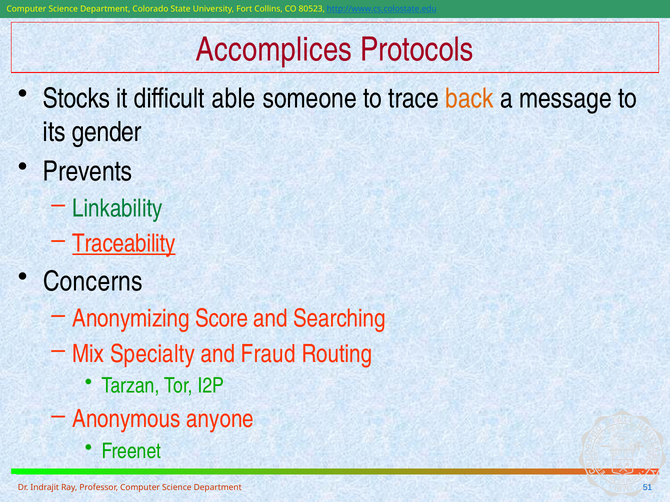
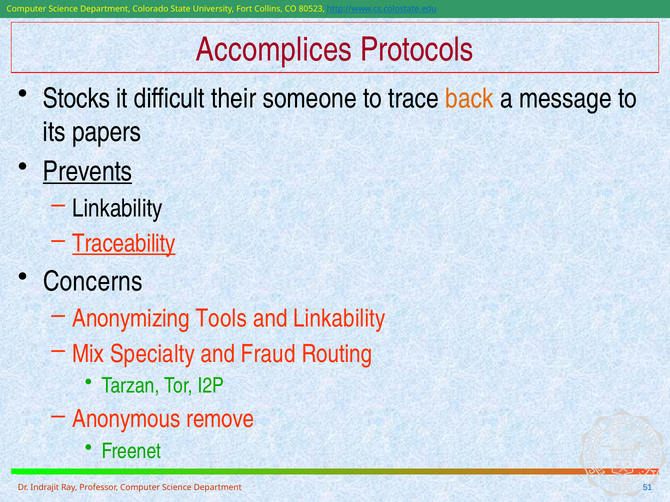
able: able -> their (234, 99)
gender: gender -> papers (107, 132)
Prevents underline: none -> present (88, 172)
Linkability colour: green -> black (117, 208)
Score: Score -> Tools (221, 319)
and Searching: Searching -> Linkability (339, 319)
anyone: anyone -> remove (220, 420)
